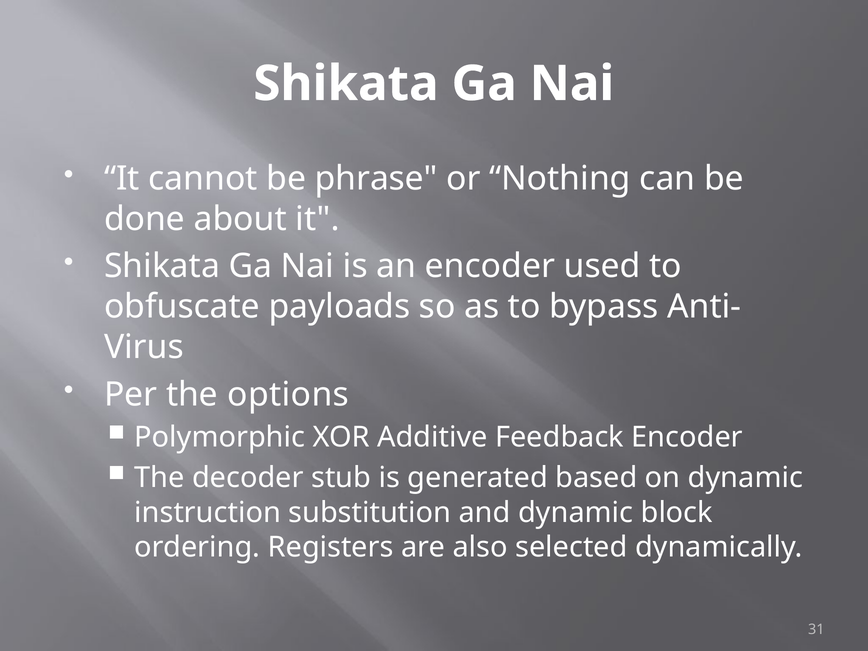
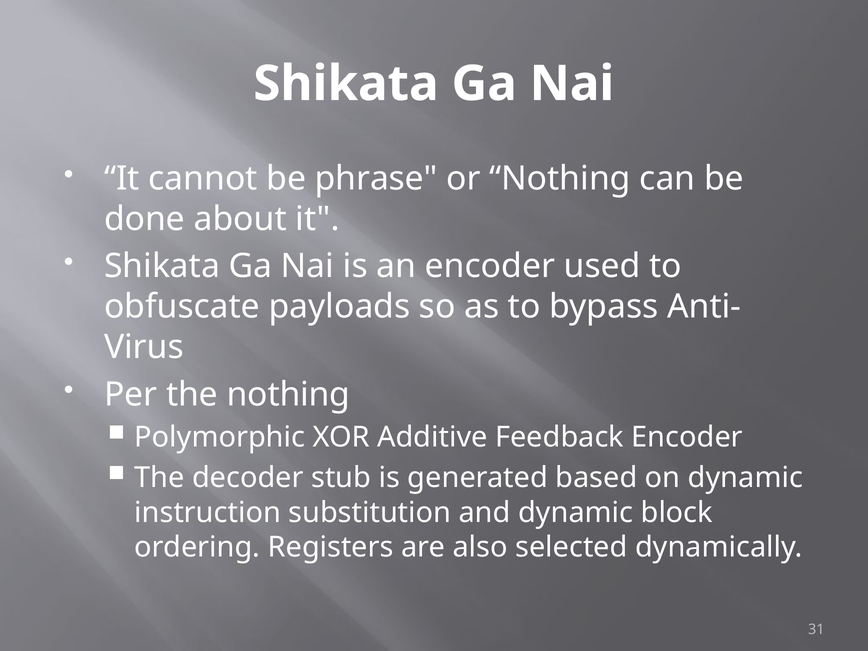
the options: options -> nothing (288, 394)
